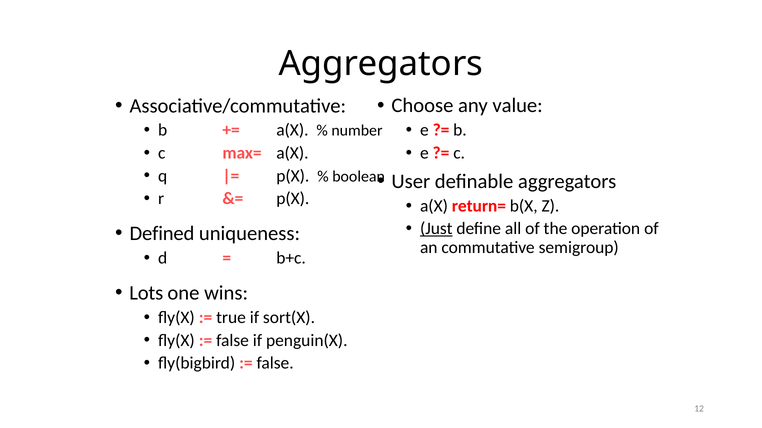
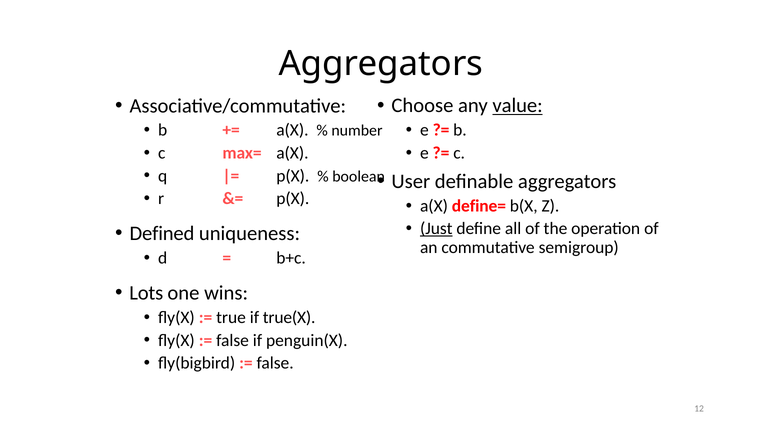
value underline: none -> present (518, 106)
return=: return= -> define= (479, 206)
sort(X: sort(X -> true(X (289, 318)
